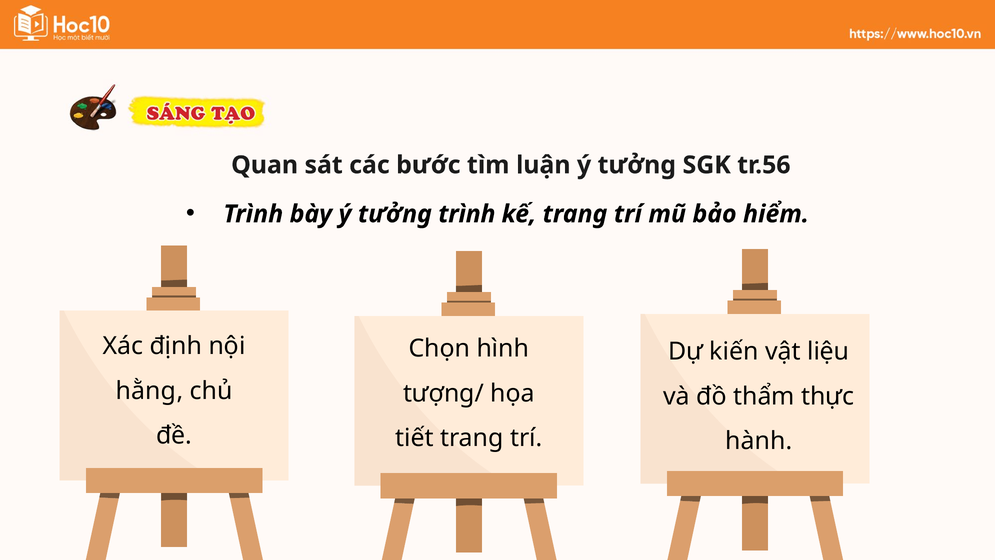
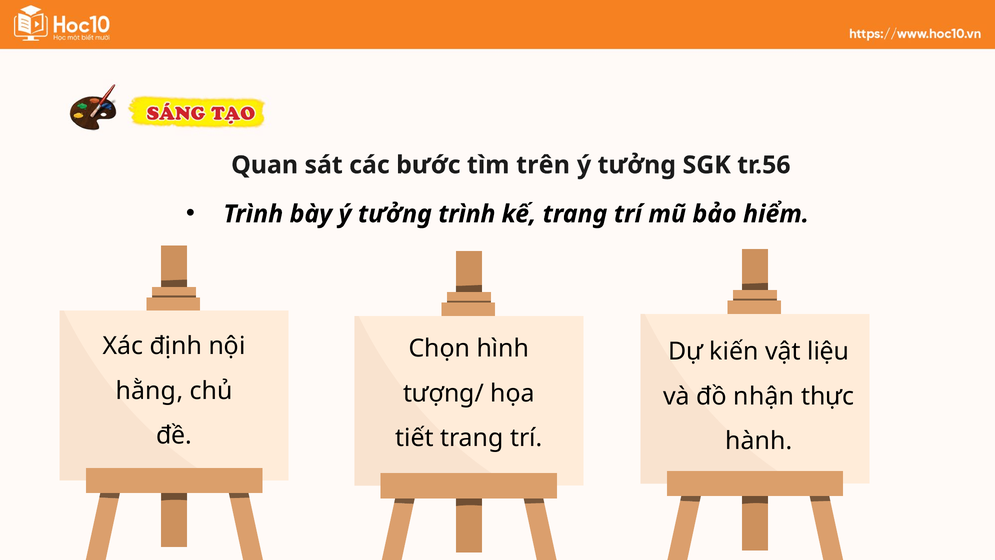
luận: luận -> trên (543, 165)
thẩm: thẩm -> nhận (764, 396)
